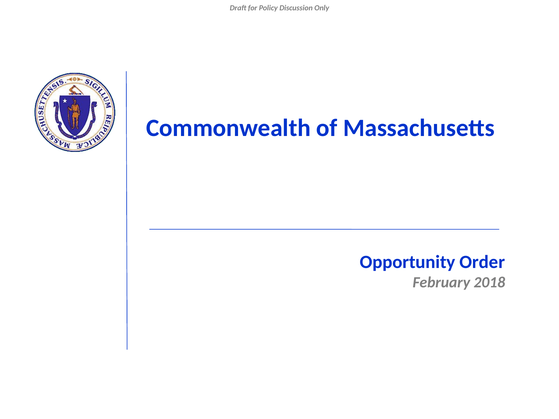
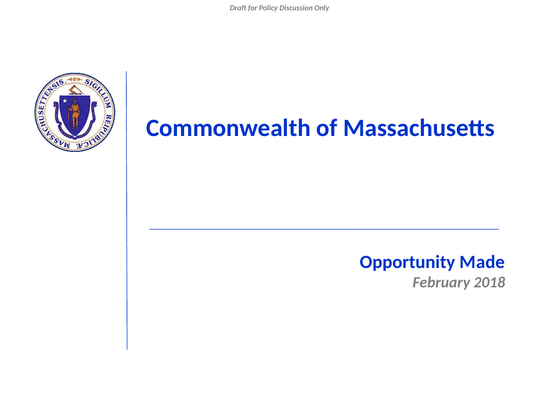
Order: Order -> Made (482, 262)
